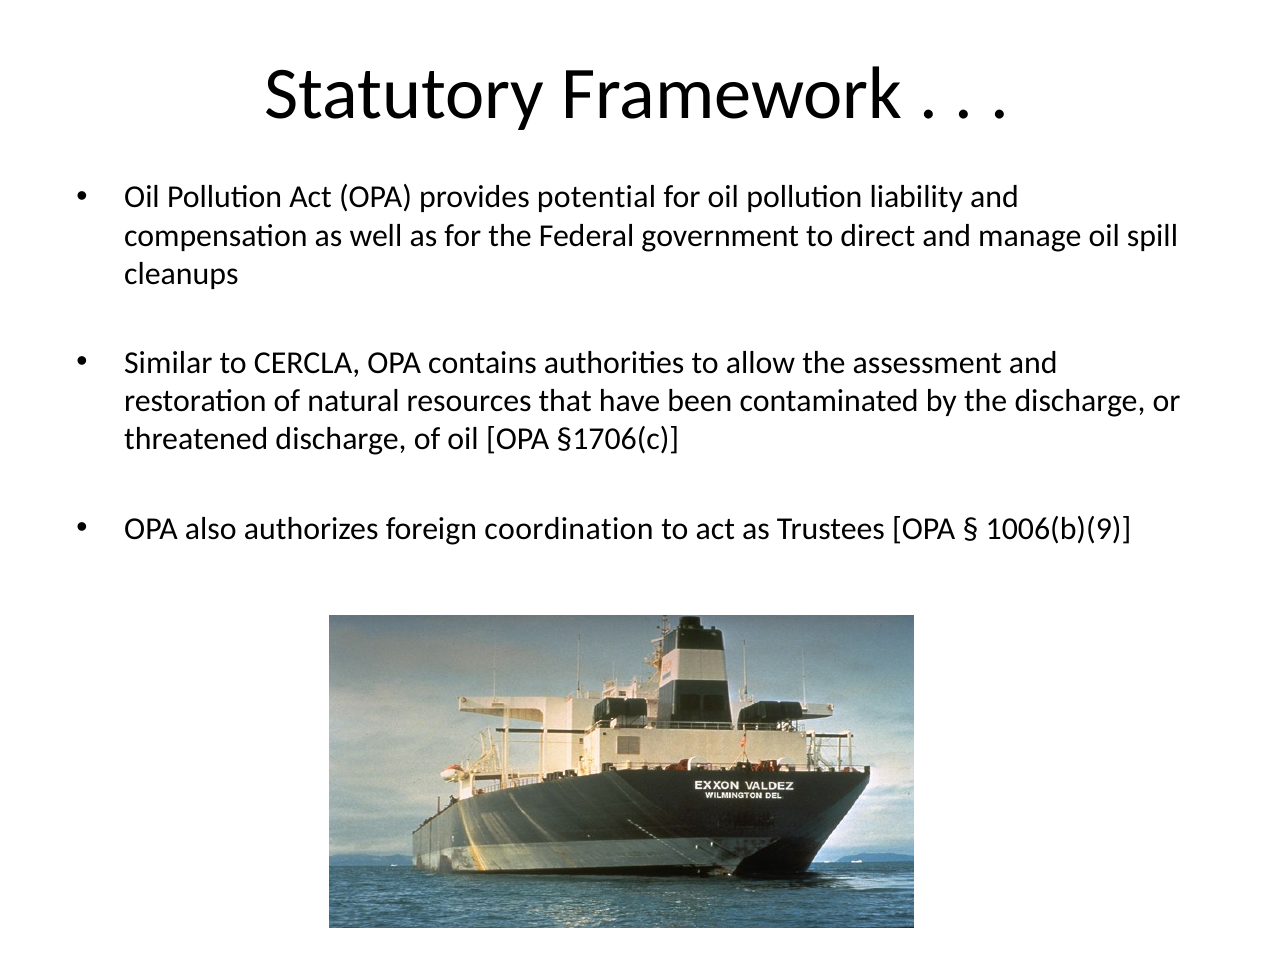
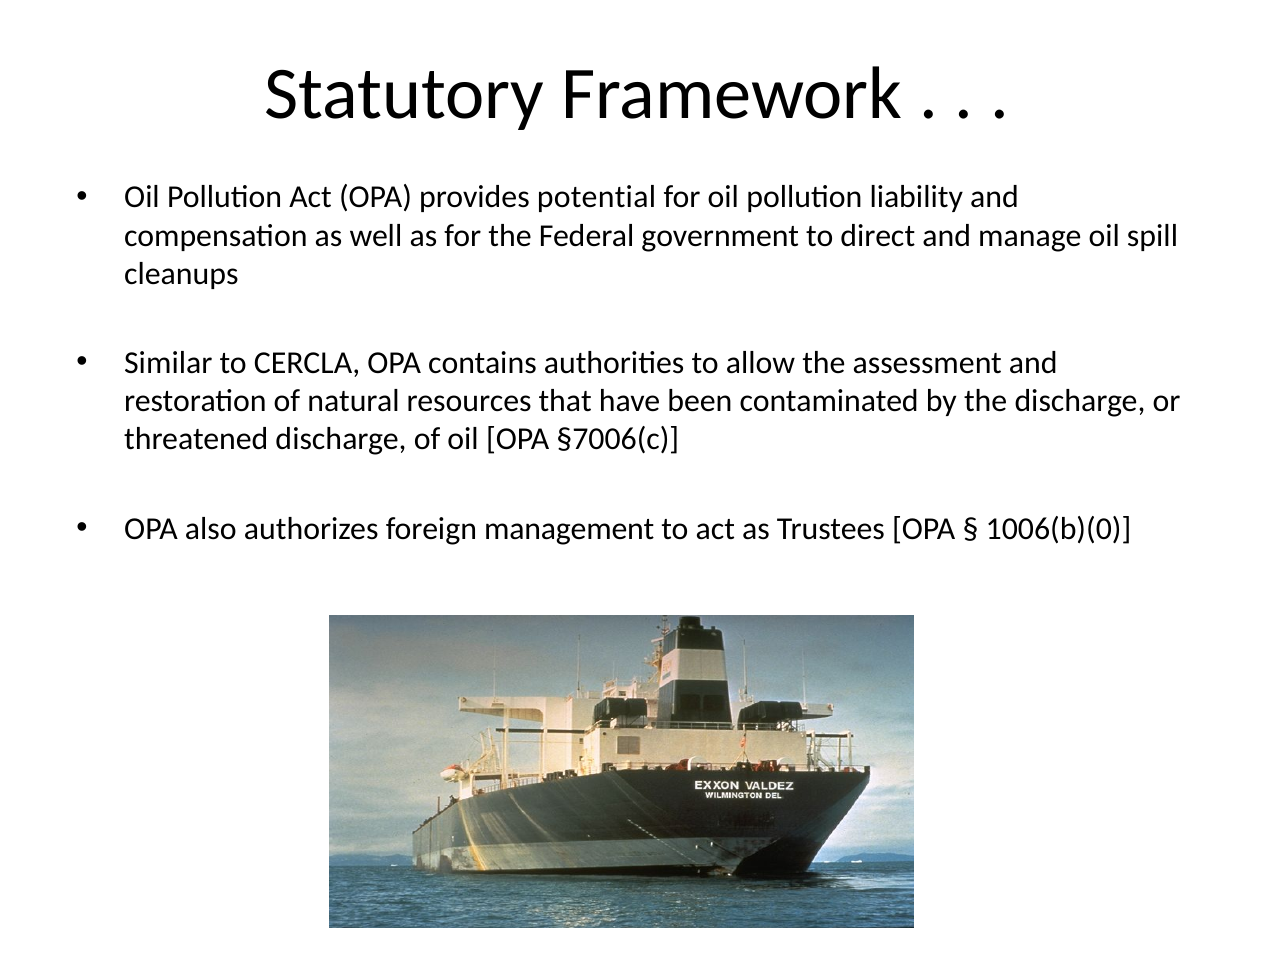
§1706(c: §1706(c -> §7006(c (618, 440)
coordination: coordination -> management (569, 529)
1006(b)(9: 1006(b)(9 -> 1006(b)(0 (1058, 529)
